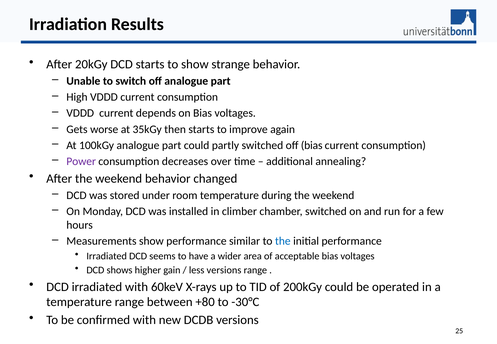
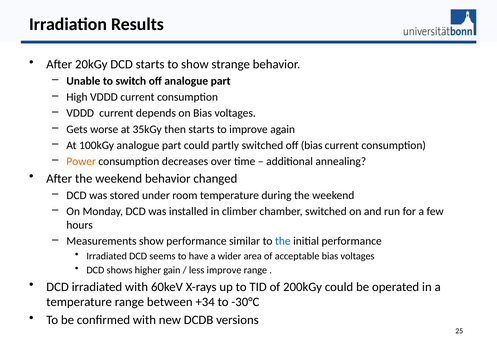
Power colour: purple -> orange (81, 161)
less versions: versions -> improve (224, 270)
+80: +80 -> +34 (205, 302)
